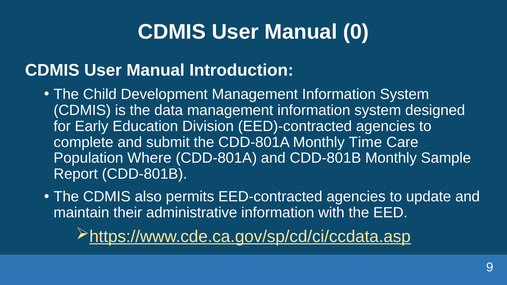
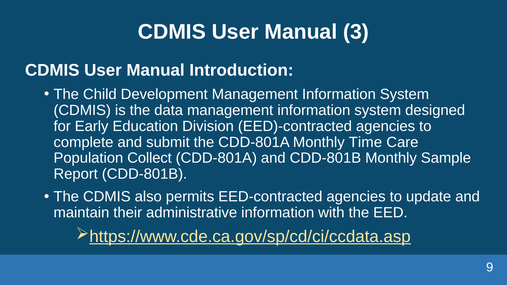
0: 0 -> 3 (356, 32)
Where: Where -> Collect (150, 158)
